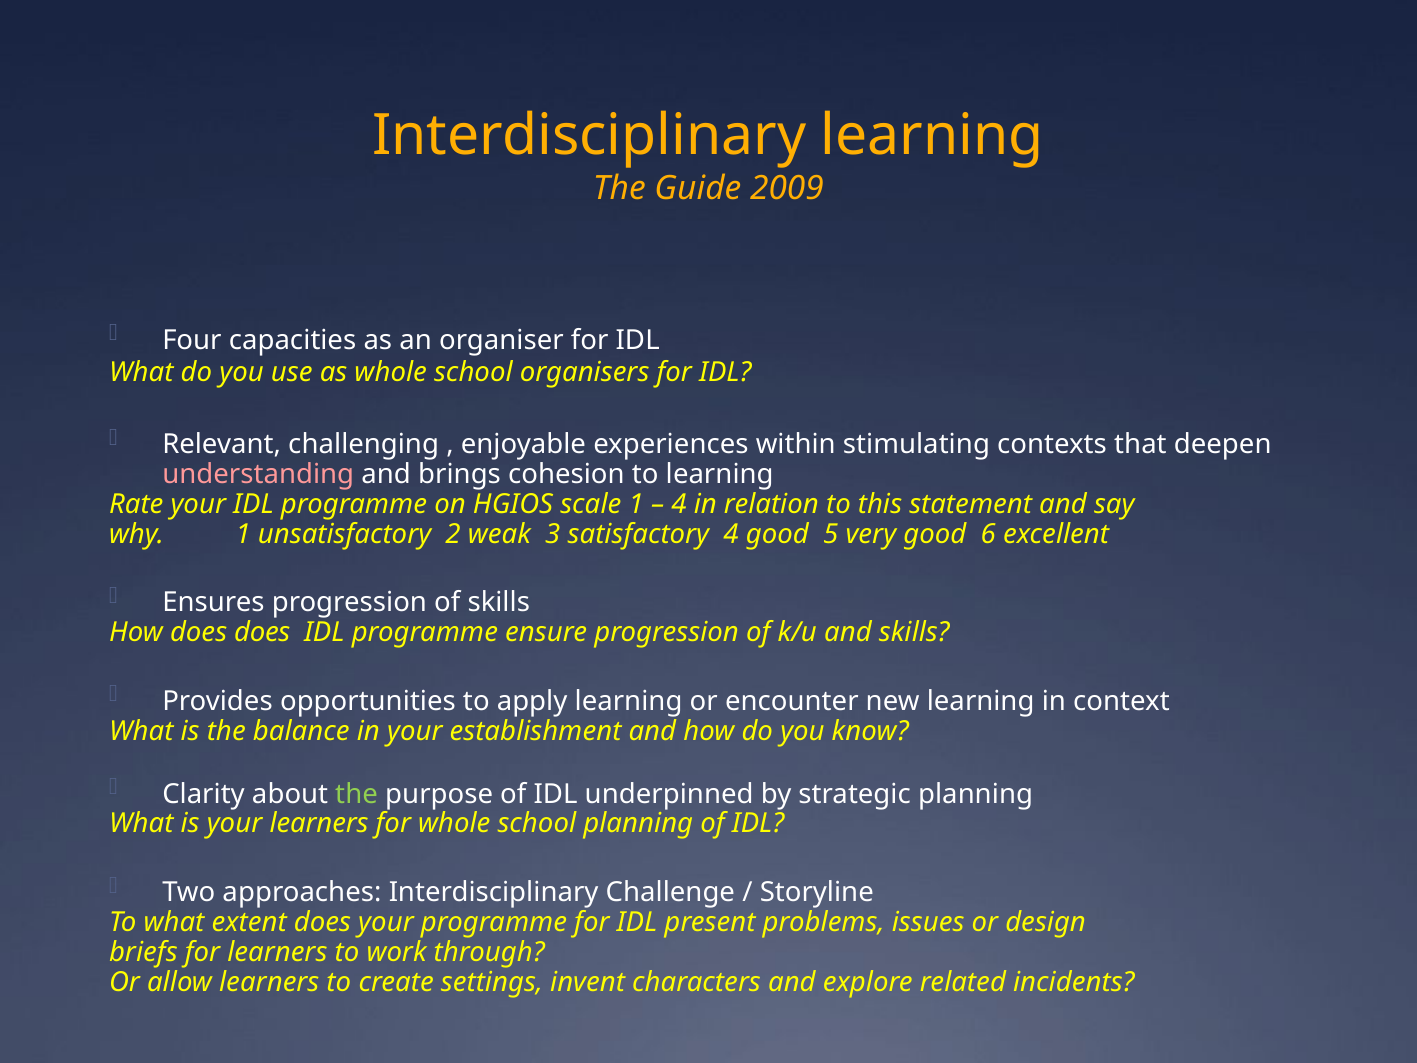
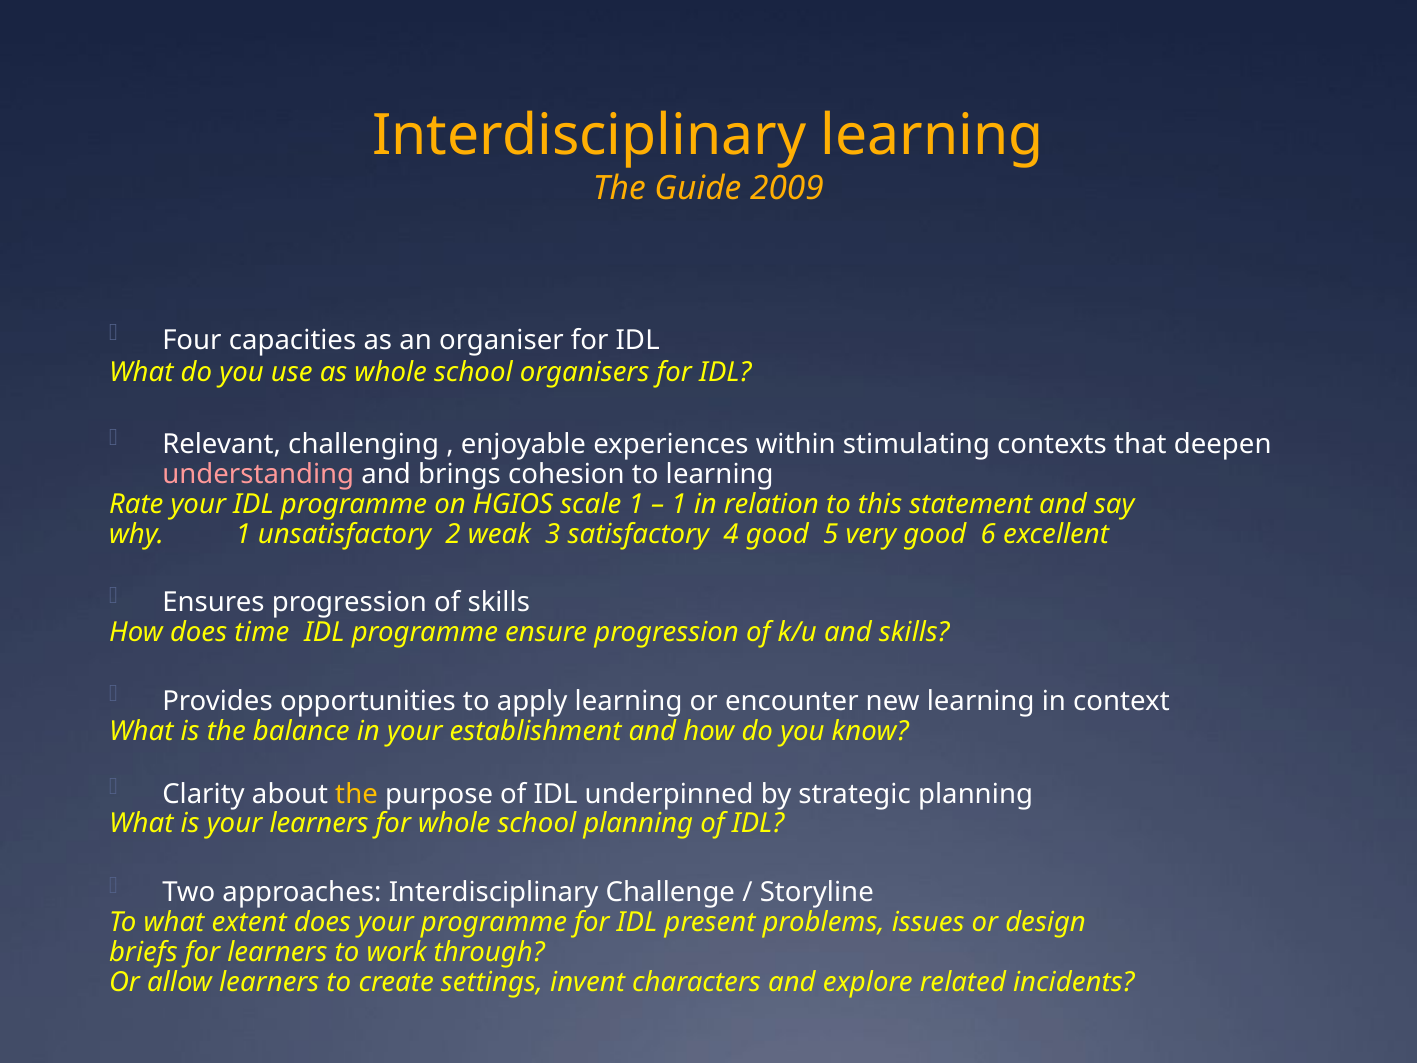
4: 4 -> 1 (679, 504)
does does: does -> time (262, 632)
the colour: light green -> yellow (357, 794)
